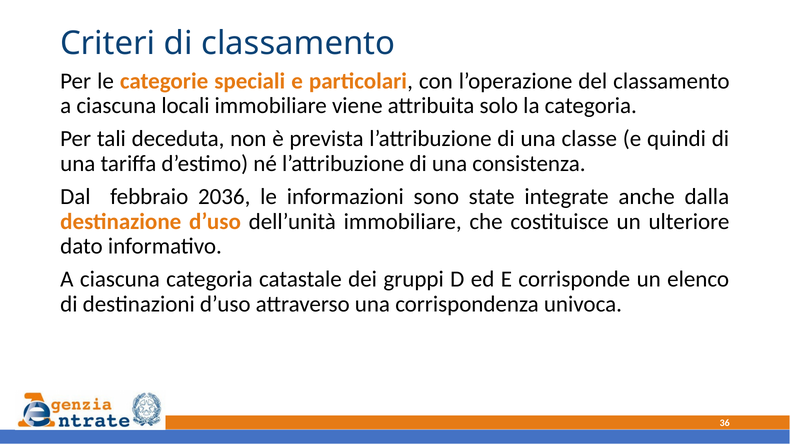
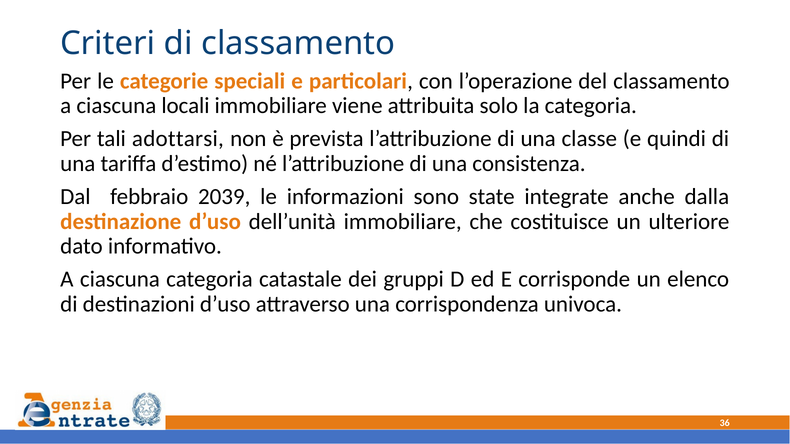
deceduta: deceduta -> adottarsi (178, 139)
2036: 2036 -> 2039 (224, 197)
